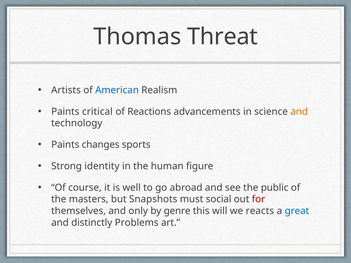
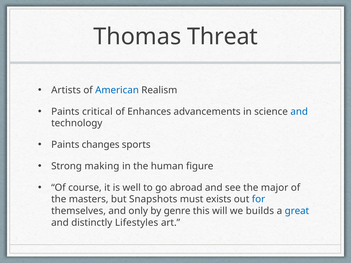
Reactions: Reactions -> Enhances (149, 112)
and colour: orange -> blue (299, 112)
identity: identity -> making (102, 166)
public: public -> major (275, 188)
social: social -> exists (219, 199)
for colour: red -> blue (259, 199)
reacts: reacts -> builds (260, 211)
Problems: Problems -> Lifestyles (137, 223)
